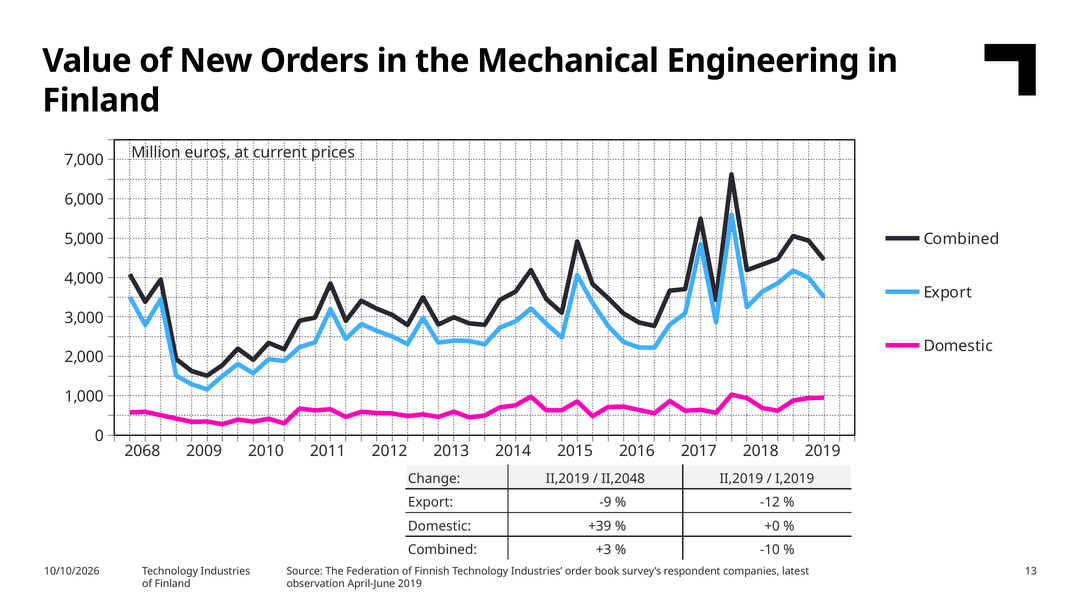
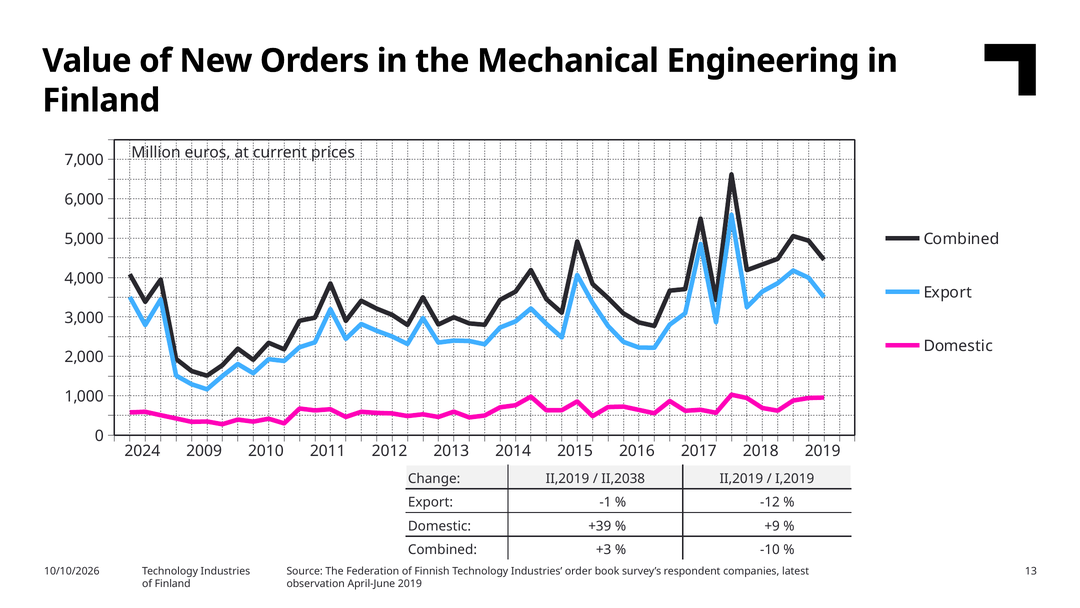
2068: 2068 -> 2024 (142, 451)
II,2048: II,2048 -> II,2038 (623, 478)
-9: -9 -> -1 (605, 502)
+0: +0 -> +9 (772, 526)
